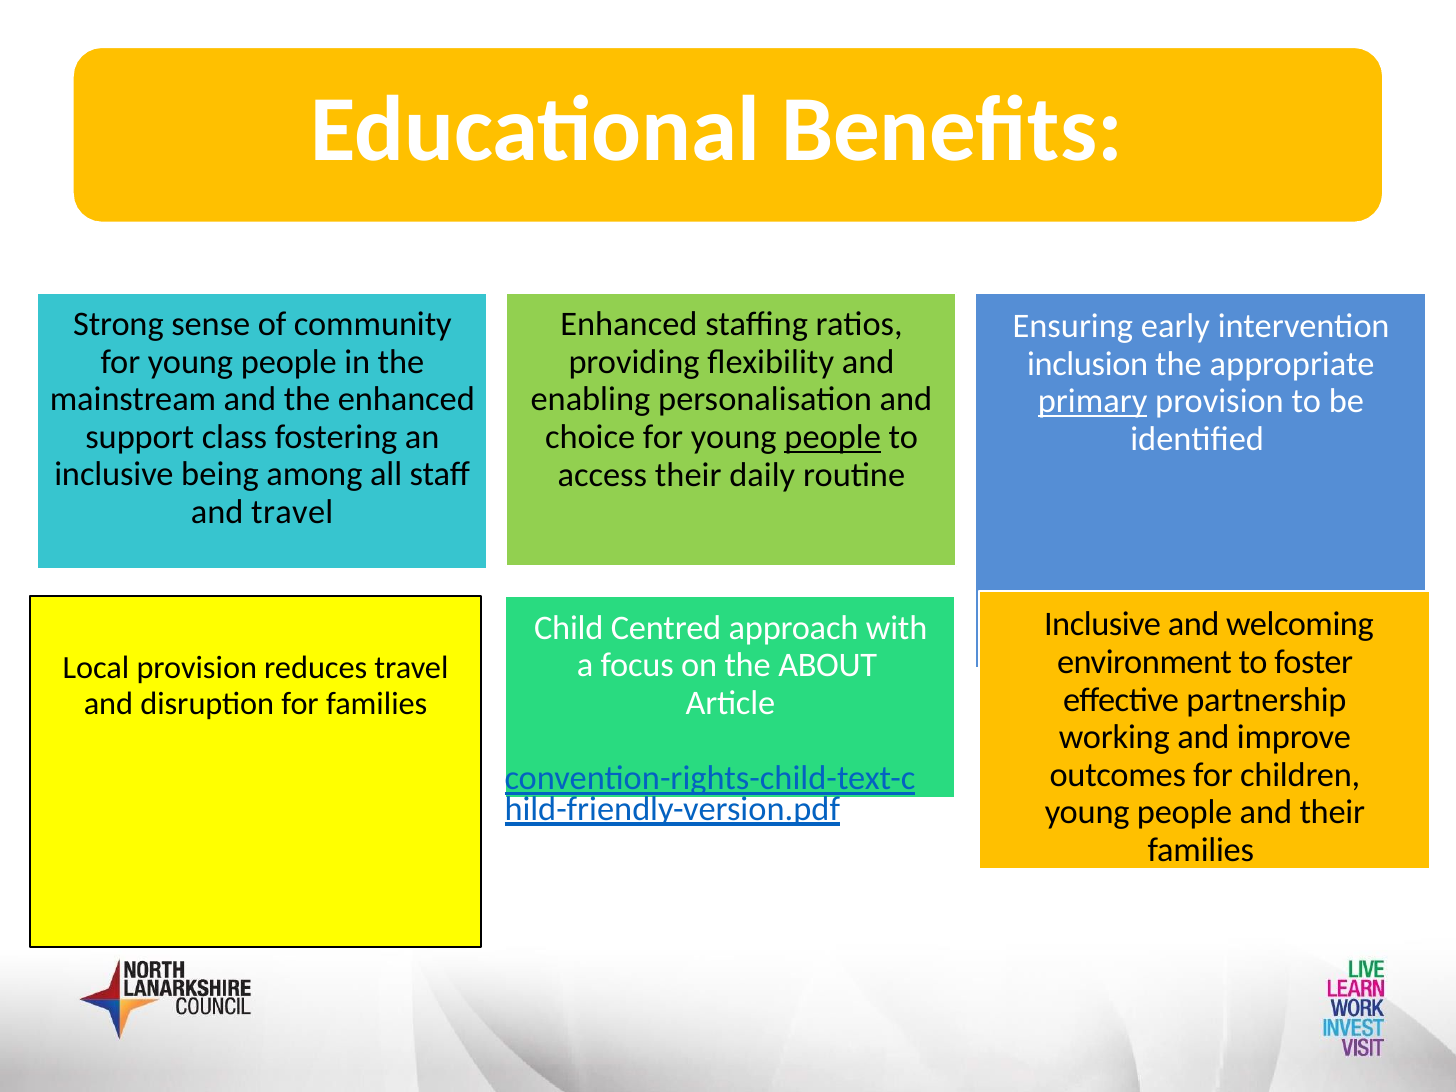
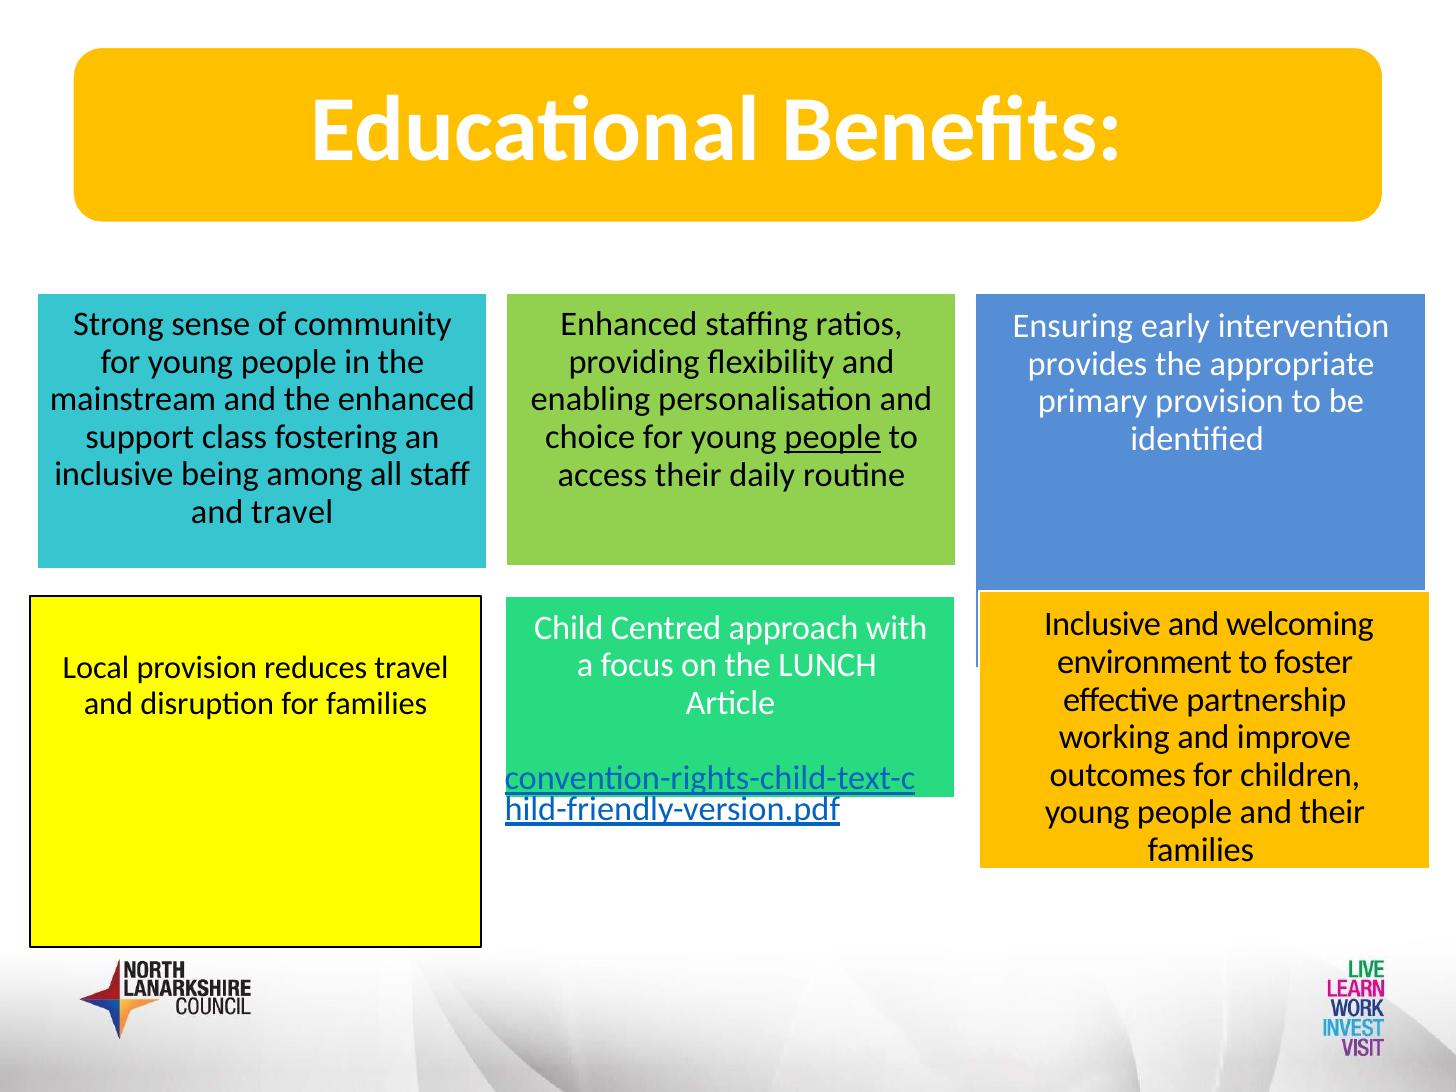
inclusion: inclusion -> provides (1087, 364)
primary underline: present -> none (1093, 401)
ABOUT: ABOUT -> LUNCH (828, 665)
